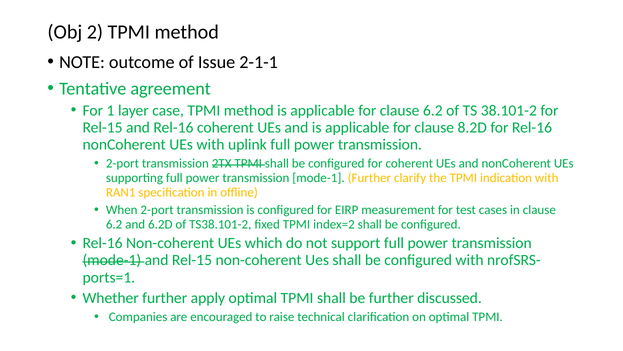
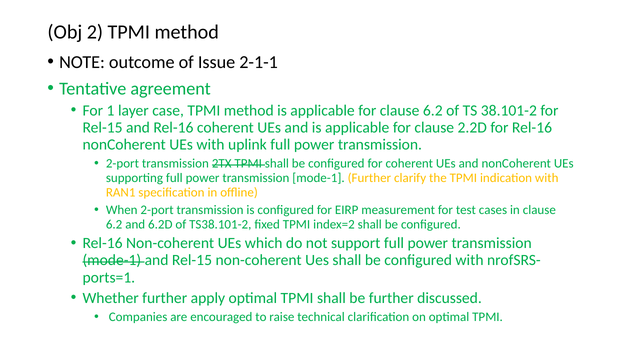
8.2D: 8.2D -> 2.2D (472, 127)
